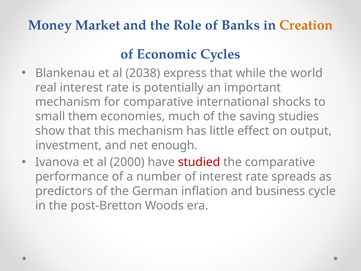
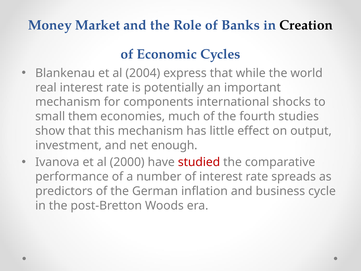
Creation colour: orange -> black (306, 25)
2038: 2038 -> 2004 (143, 73)
for comparative: comparative -> components (158, 102)
saving: saving -> fourth (257, 116)
